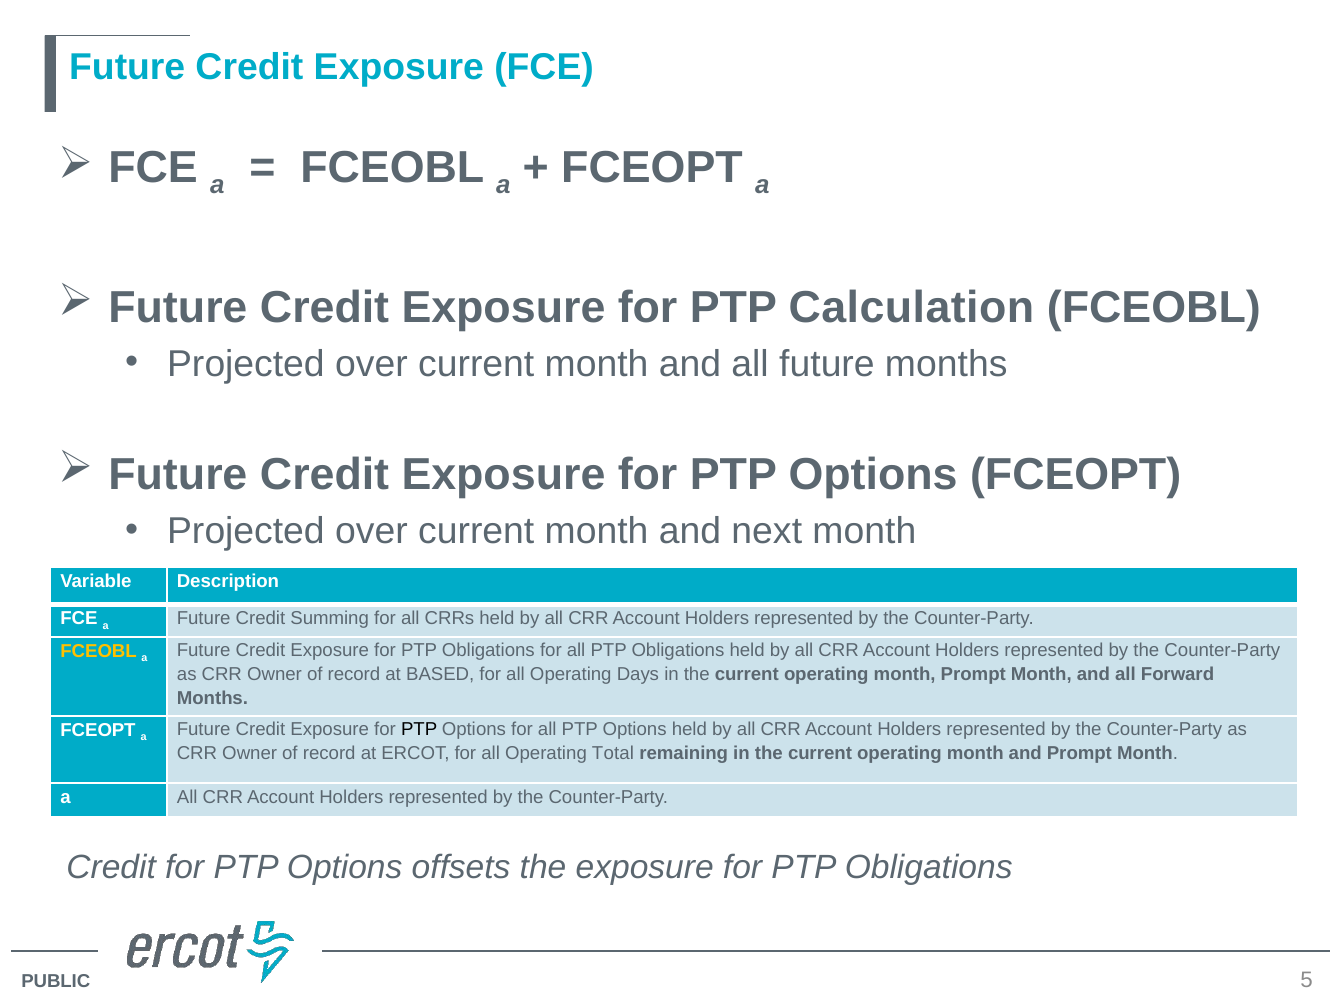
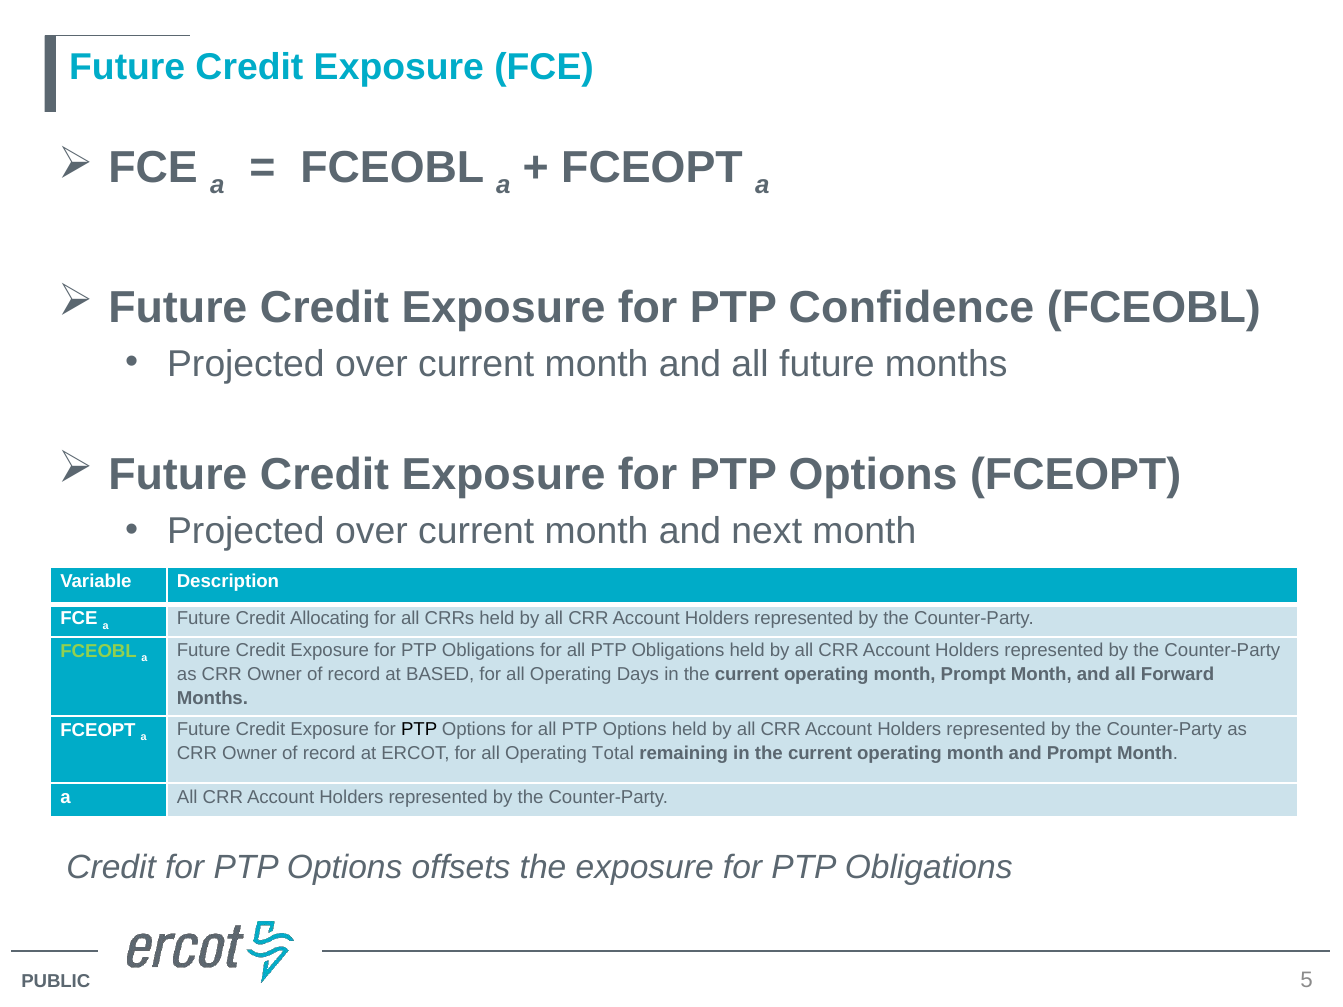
Calculation: Calculation -> Confidence (911, 308)
Summing: Summing -> Allocating (330, 618)
FCEOBL colour: yellow -> light green (99, 651)
